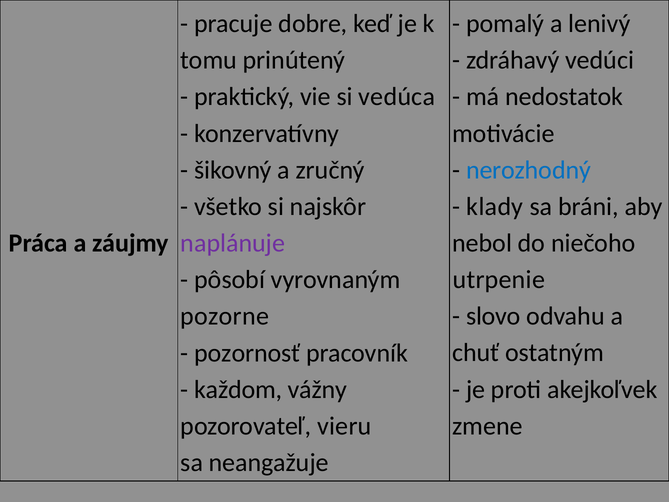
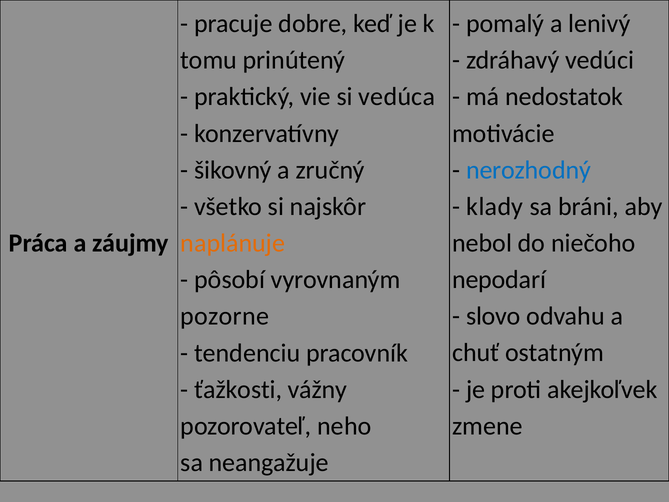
naplánuje colour: purple -> orange (233, 243)
utrpenie: utrpenie -> nepodarí (499, 280)
pozornosť: pozornosť -> tendenciu (247, 353)
každom: každom -> ťažkosti (238, 389)
vieru: vieru -> neho (344, 426)
